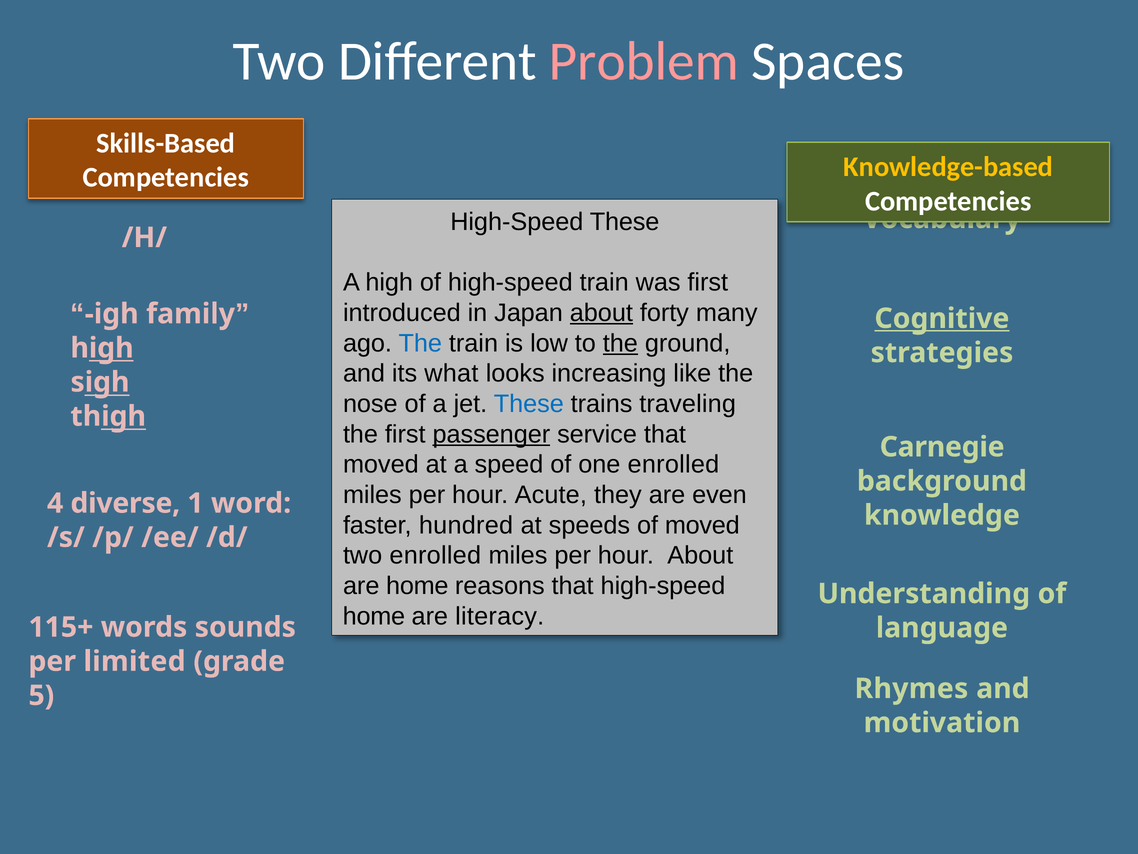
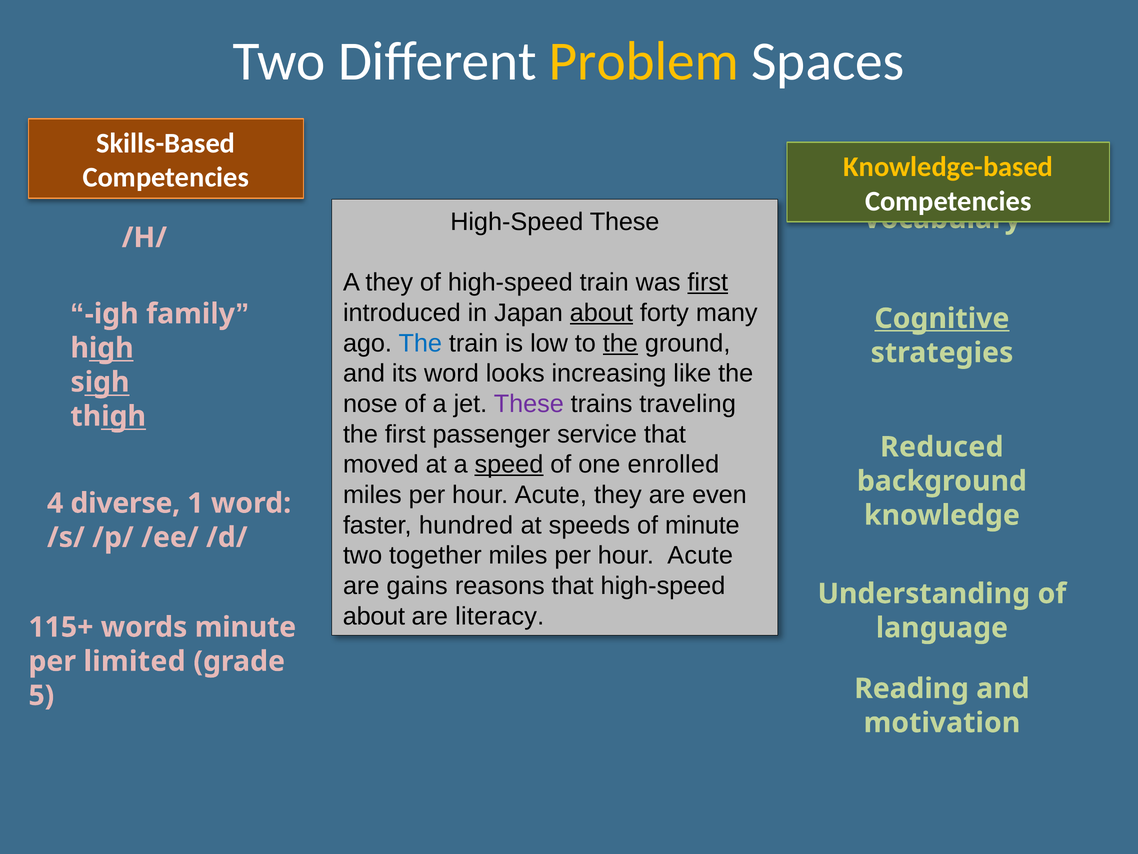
Problem colour: pink -> yellow (644, 62)
A high: high -> they (389, 282)
first underline: none -> present (708, 282)
its what: what -> word (451, 373)
These colour: blue -> purple (529, 404)
passenger underline: present -> none (491, 434)
Carnegie: Carnegie -> Reduced (942, 447)
speed underline: none -> present (509, 464)
of moved: moved -> minute (702, 525)
two enrolled: enrolled -> together (435, 555)
About: About -> Acute (700, 555)
are home: home -> gains (417, 586)
home: home -> about (374, 616)
words sounds: sounds -> minute (245, 627)
Rhymes: Rhymes -> Reading (912, 688)
